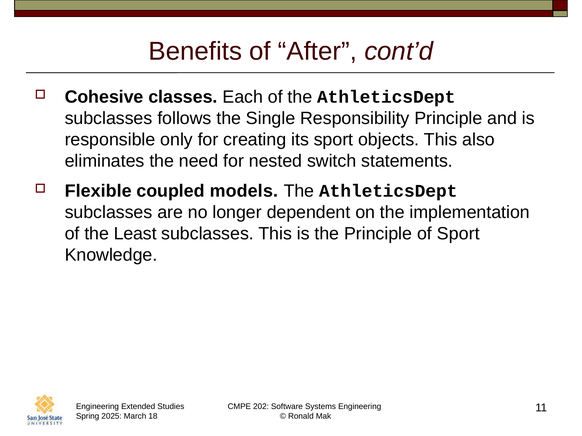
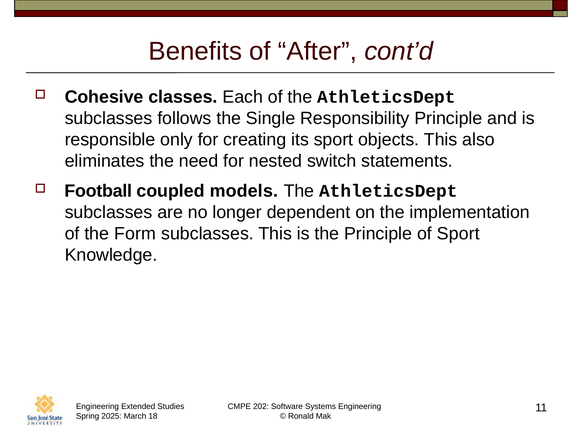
Flexible: Flexible -> Football (98, 191)
Least: Least -> Form (135, 234)
